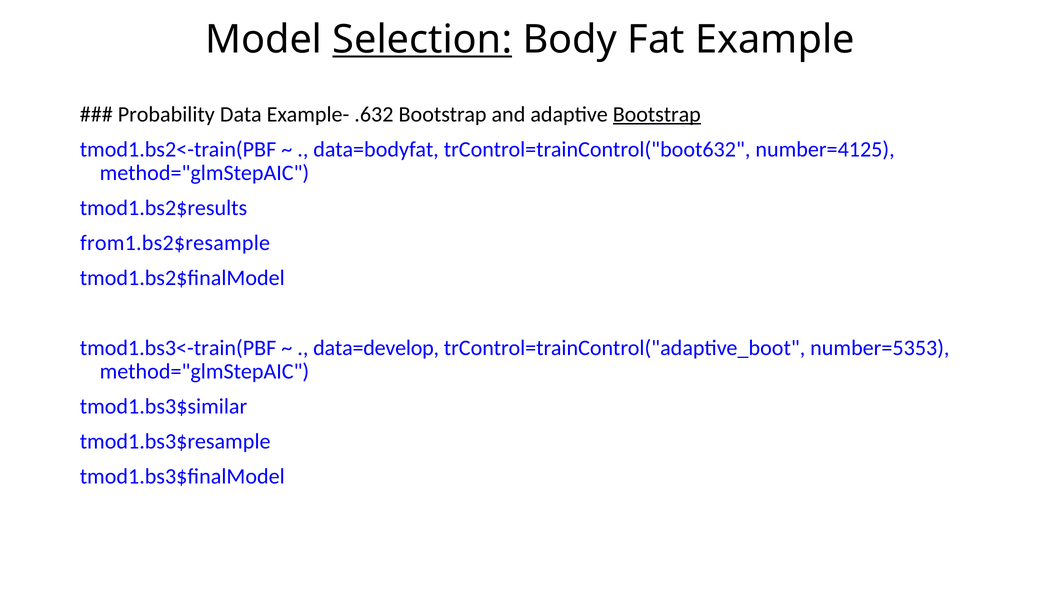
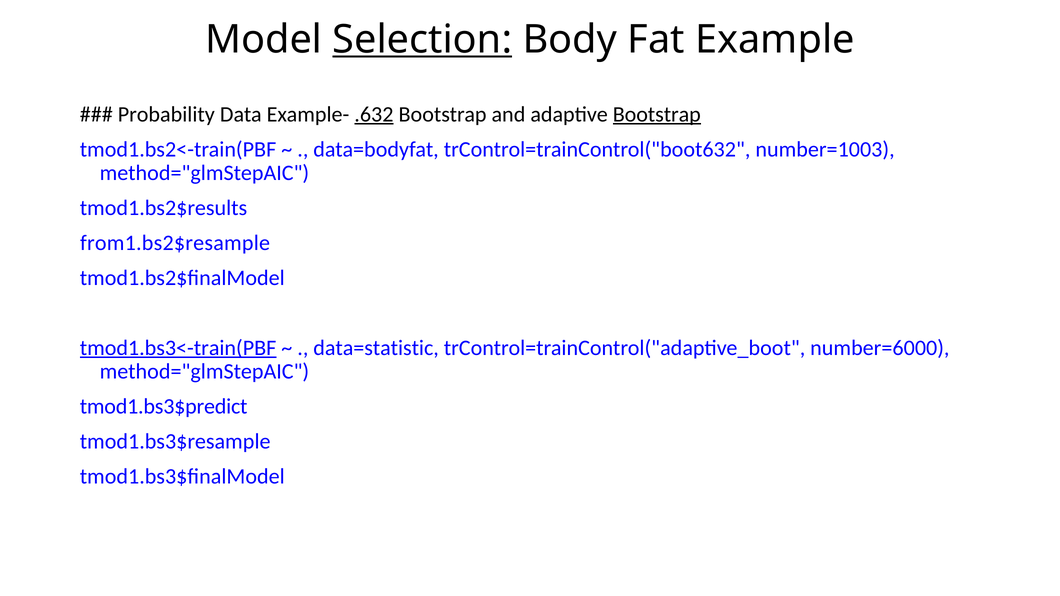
.632 underline: none -> present (374, 114)
number=4125: number=4125 -> number=1003 (825, 149)
tmod1.bs3<-train(PBF underline: none -> present (178, 348)
data=develop: data=develop -> data=statistic (376, 348)
number=5353: number=5353 -> number=6000 (880, 348)
tmod1.bs3$similar: tmod1.bs3$similar -> tmod1.bs3$predict (164, 407)
